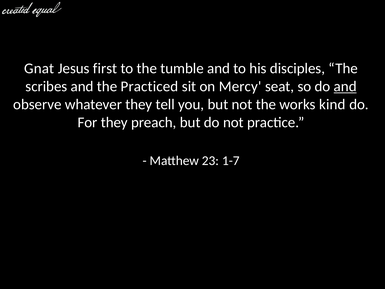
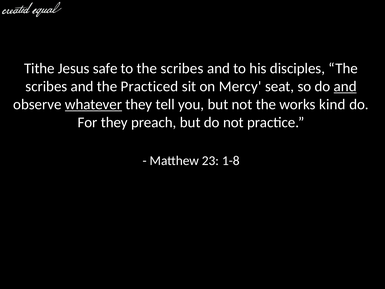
Gnat: Gnat -> Tithe (39, 68)
first: first -> safe (105, 68)
to the tumble: tumble -> scribes (182, 68)
whatever underline: none -> present (93, 104)
1-7: 1-7 -> 1-8 (231, 161)
